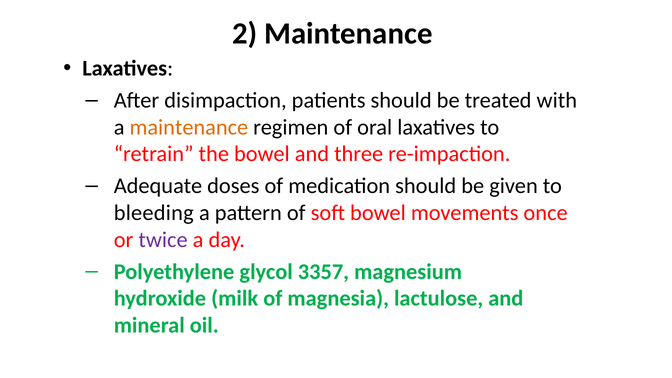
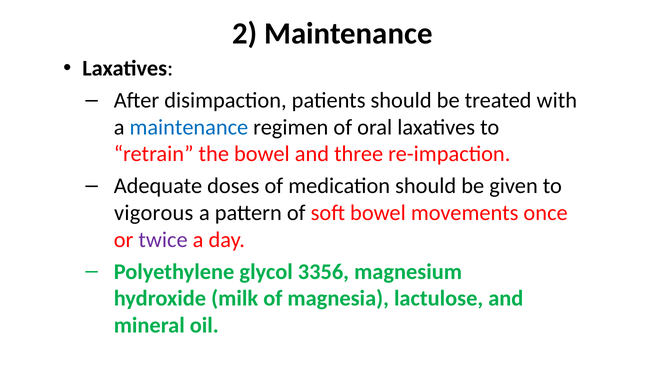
maintenance colour: orange -> blue (189, 127)
bleeding: bleeding -> vigorous (154, 213)
3357: 3357 -> 3356 (323, 272)
